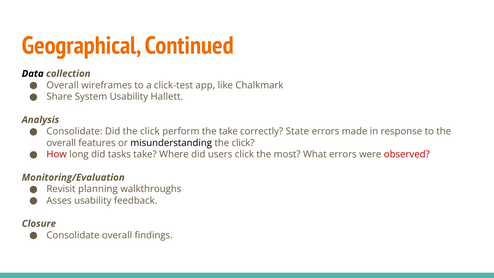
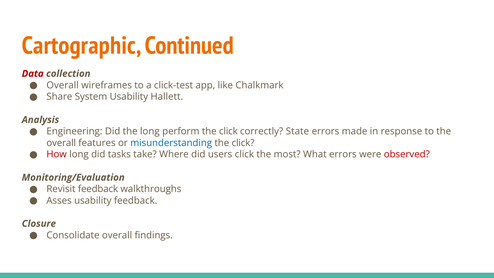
Geographical: Geographical -> Cartographic (82, 46)
Data colour: black -> red (33, 74)
Consolidate: Consolidate -> Engineering (74, 131)
Did the click: click -> long (150, 131)
perform the take: take -> click (228, 131)
misunderstanding colour: black -> blue (171, 143)
Revisit planning: planning -> feedback (98, 189)
